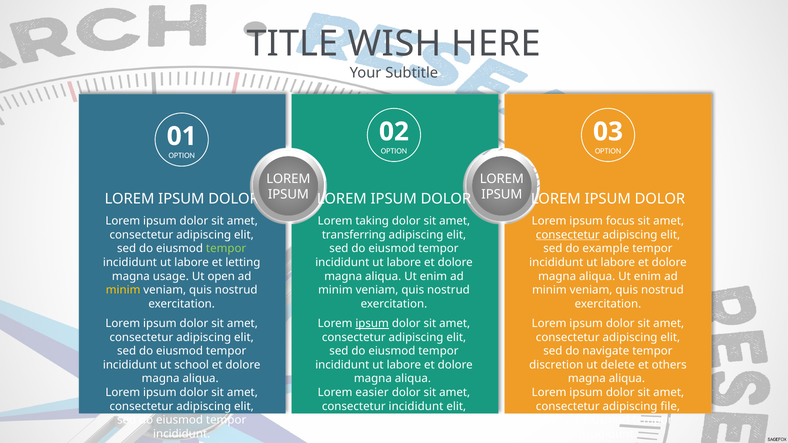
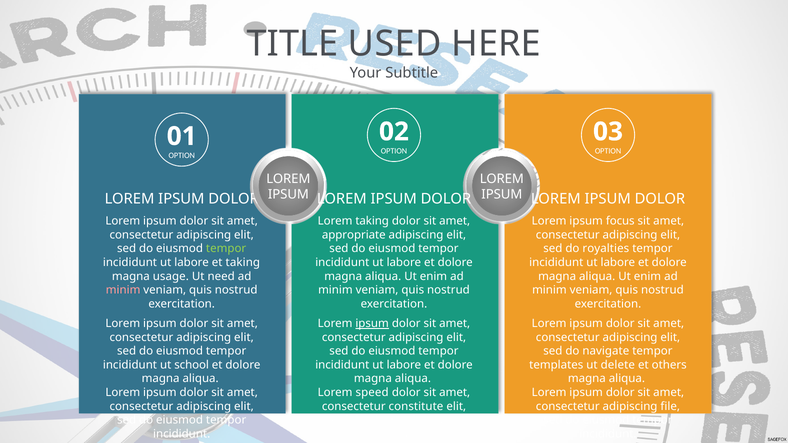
WISH: WISH -> USED (395, 44)
transferring: transferring -> appropriate (354, 235)
consectetur underline: present -> none (568, 235)
example: example -> royalties (606, 249)
et letting: letting -> taking (243, 263)
open: open -> need (221, 276)
minim colour: yellow -> pink (123, 290)
discretion: discretion -> templates (556, 365)
easier: easier -> speed (372, 393)
consectetur incididunt: incididunt -> constitute (416, 406)
